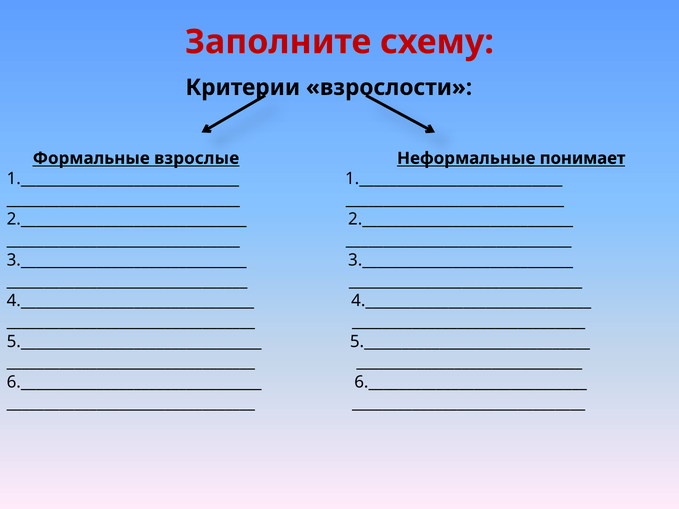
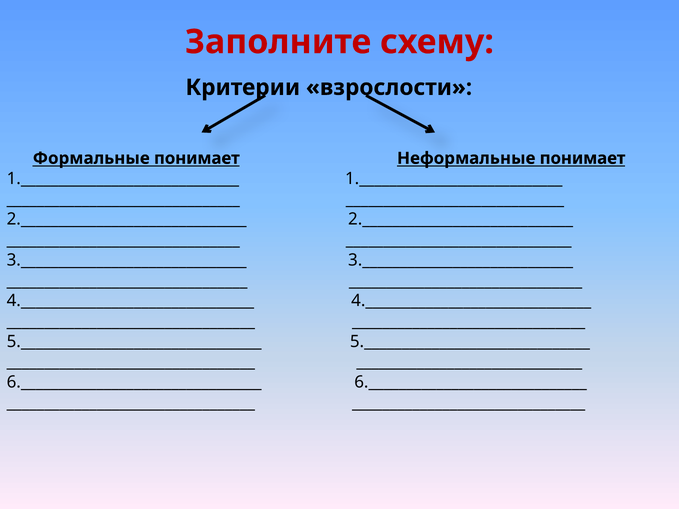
Формальные взрослые: взрослые -> понимает (197, 158)
